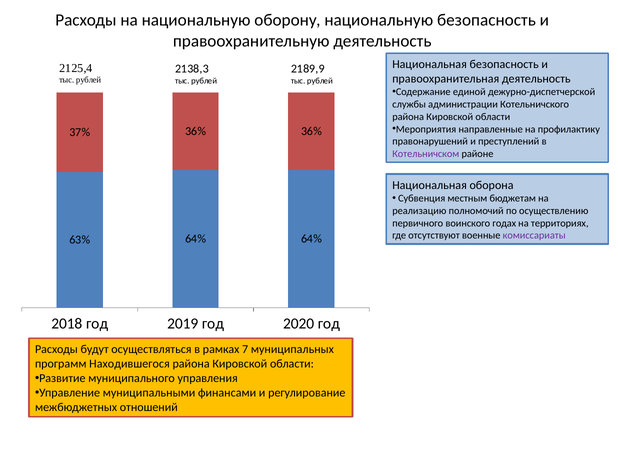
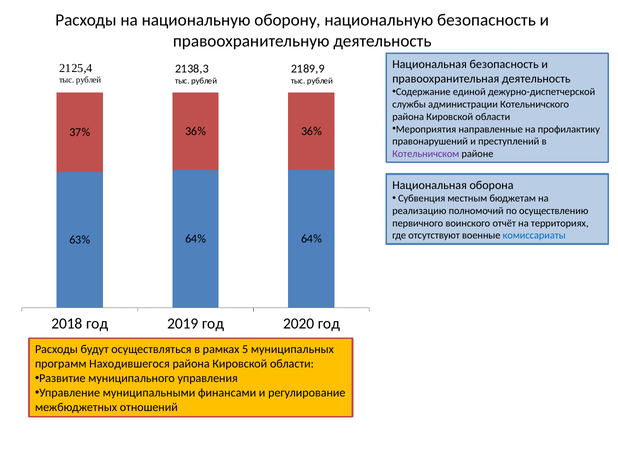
годах: годах -> отчёт (504, 223)
комиссариаты colour: purple -> blue (534, 235)
7: 7 -> 5 (245, 349)
